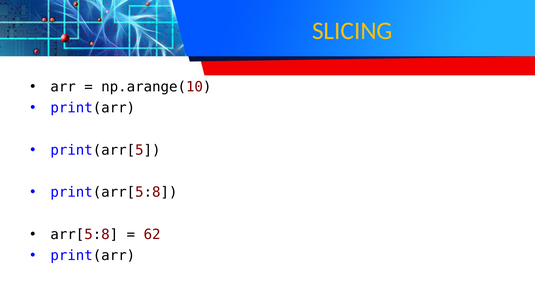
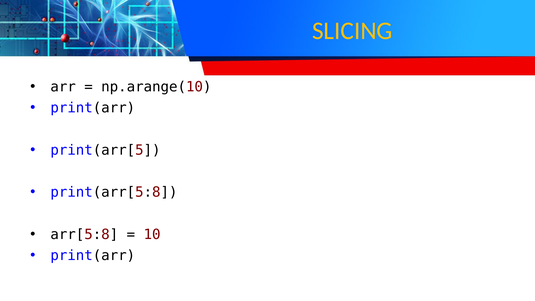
62: 62 -> 10 (152, 235)
